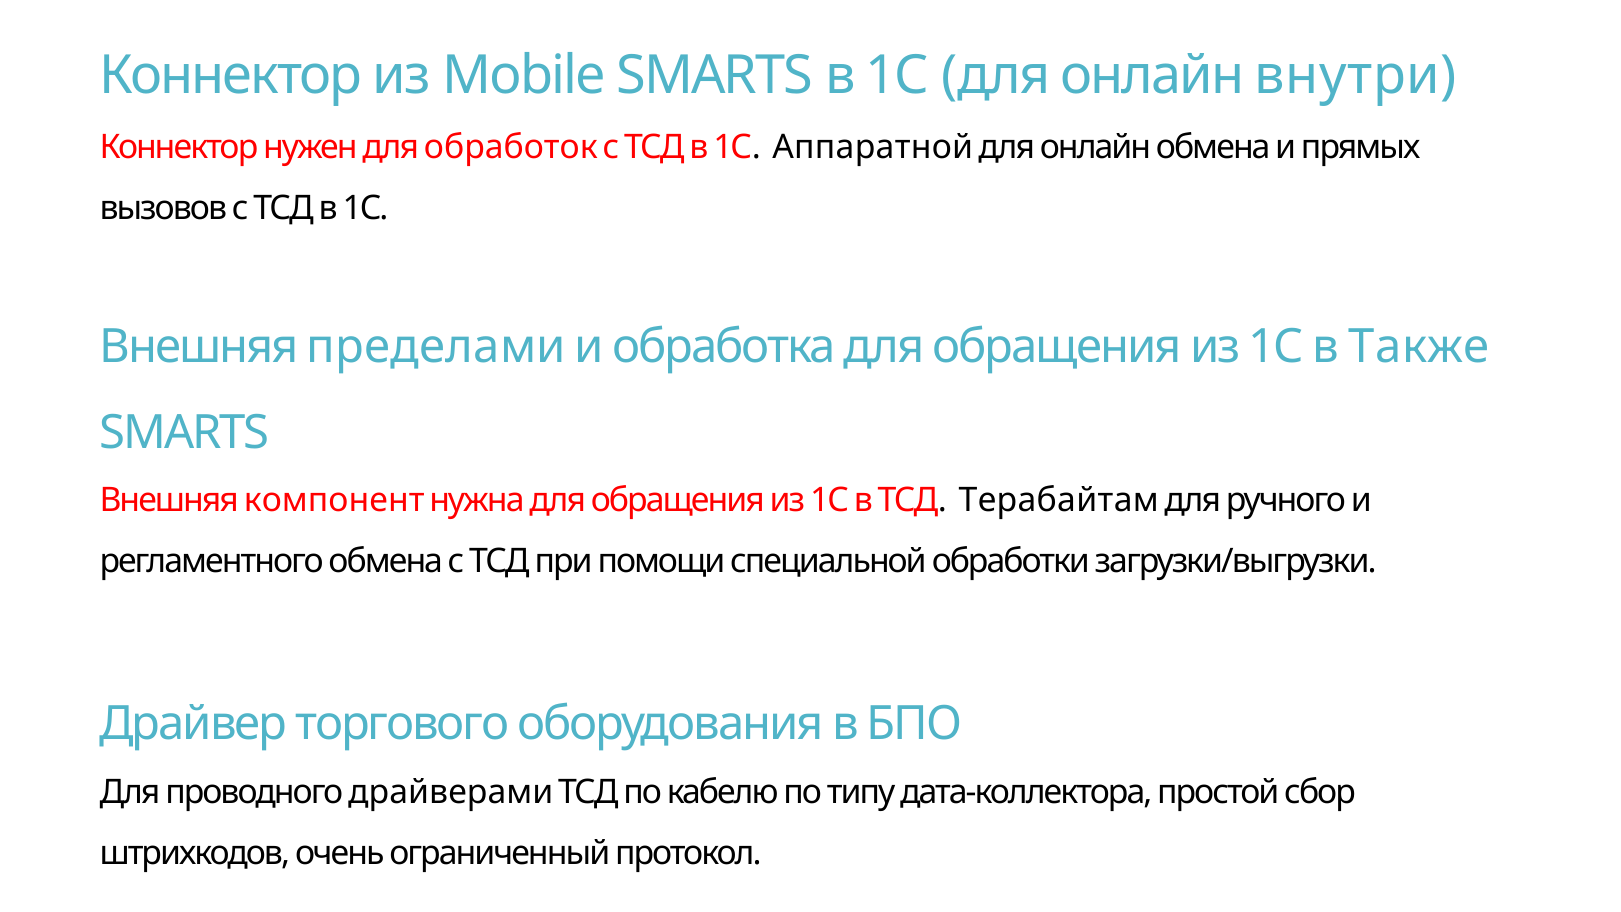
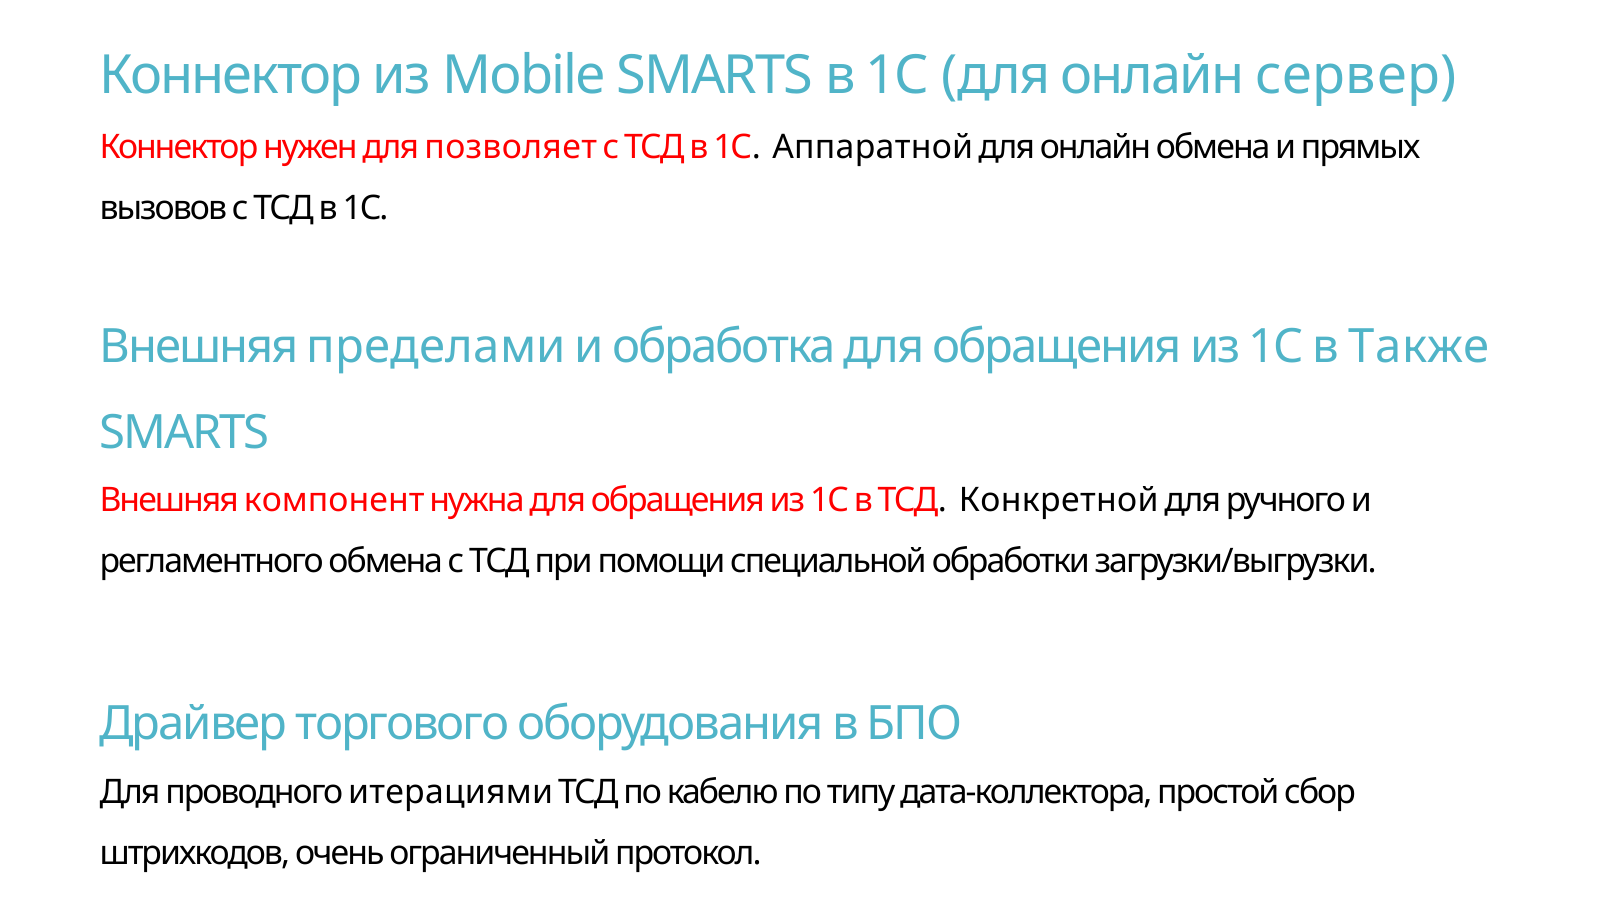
внутри: внутри -> сервер (1356, 76)
обработок: обработок -> позволяет (511, 148)
Терабайтам: Терабайтам -> Конкретной (1059, 500)
драйверами: драйверами -> итерациями (451, 792)
